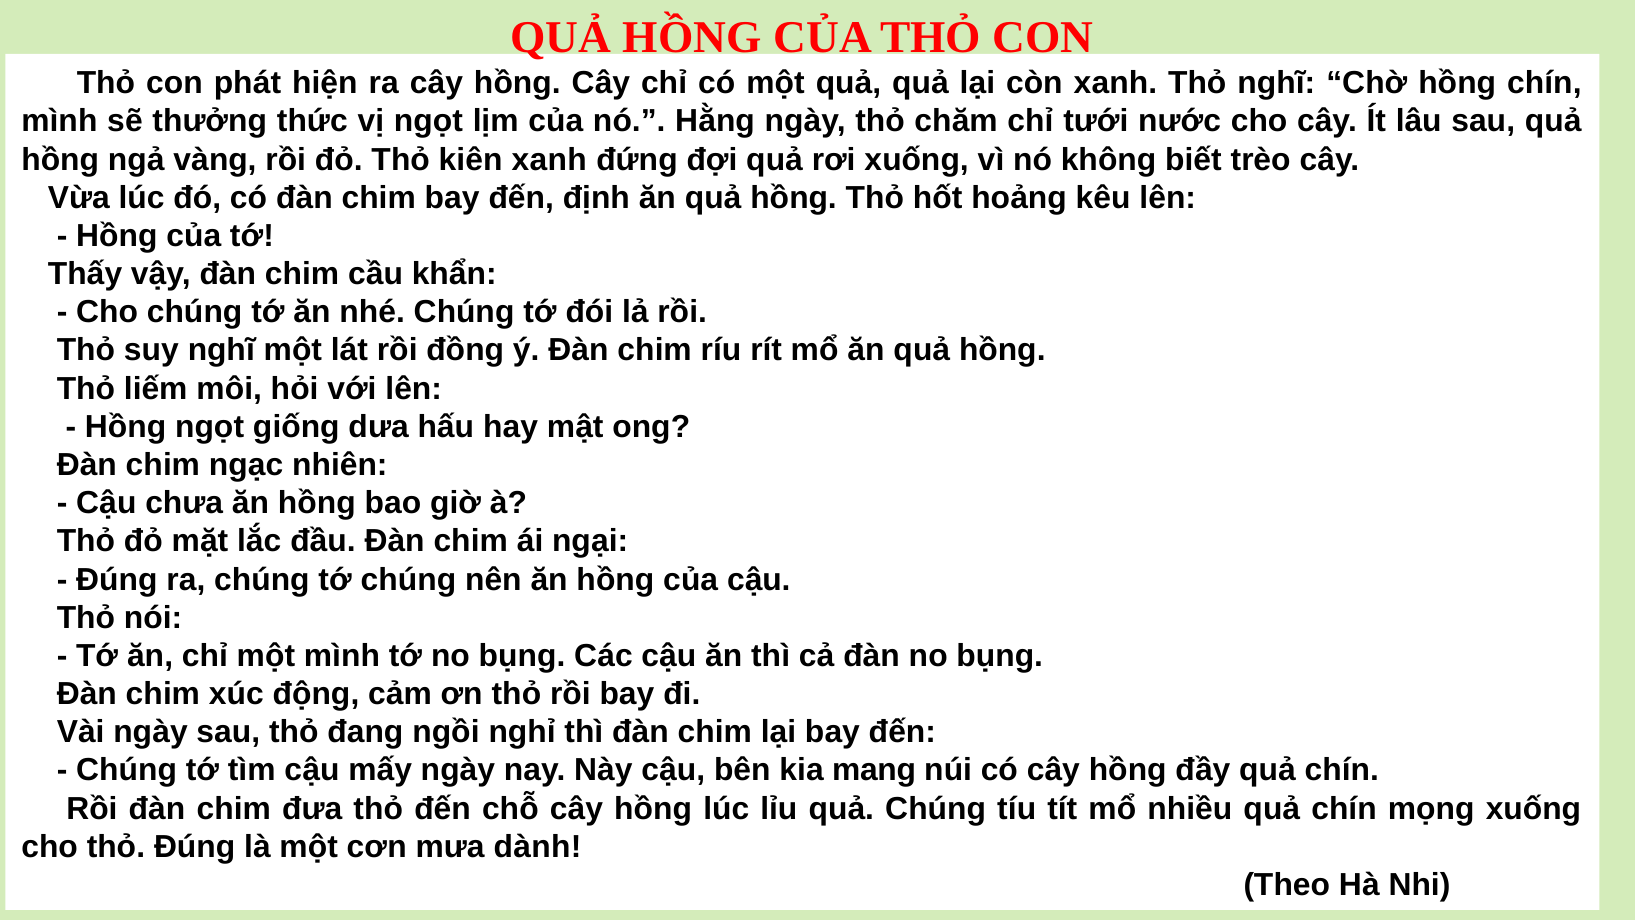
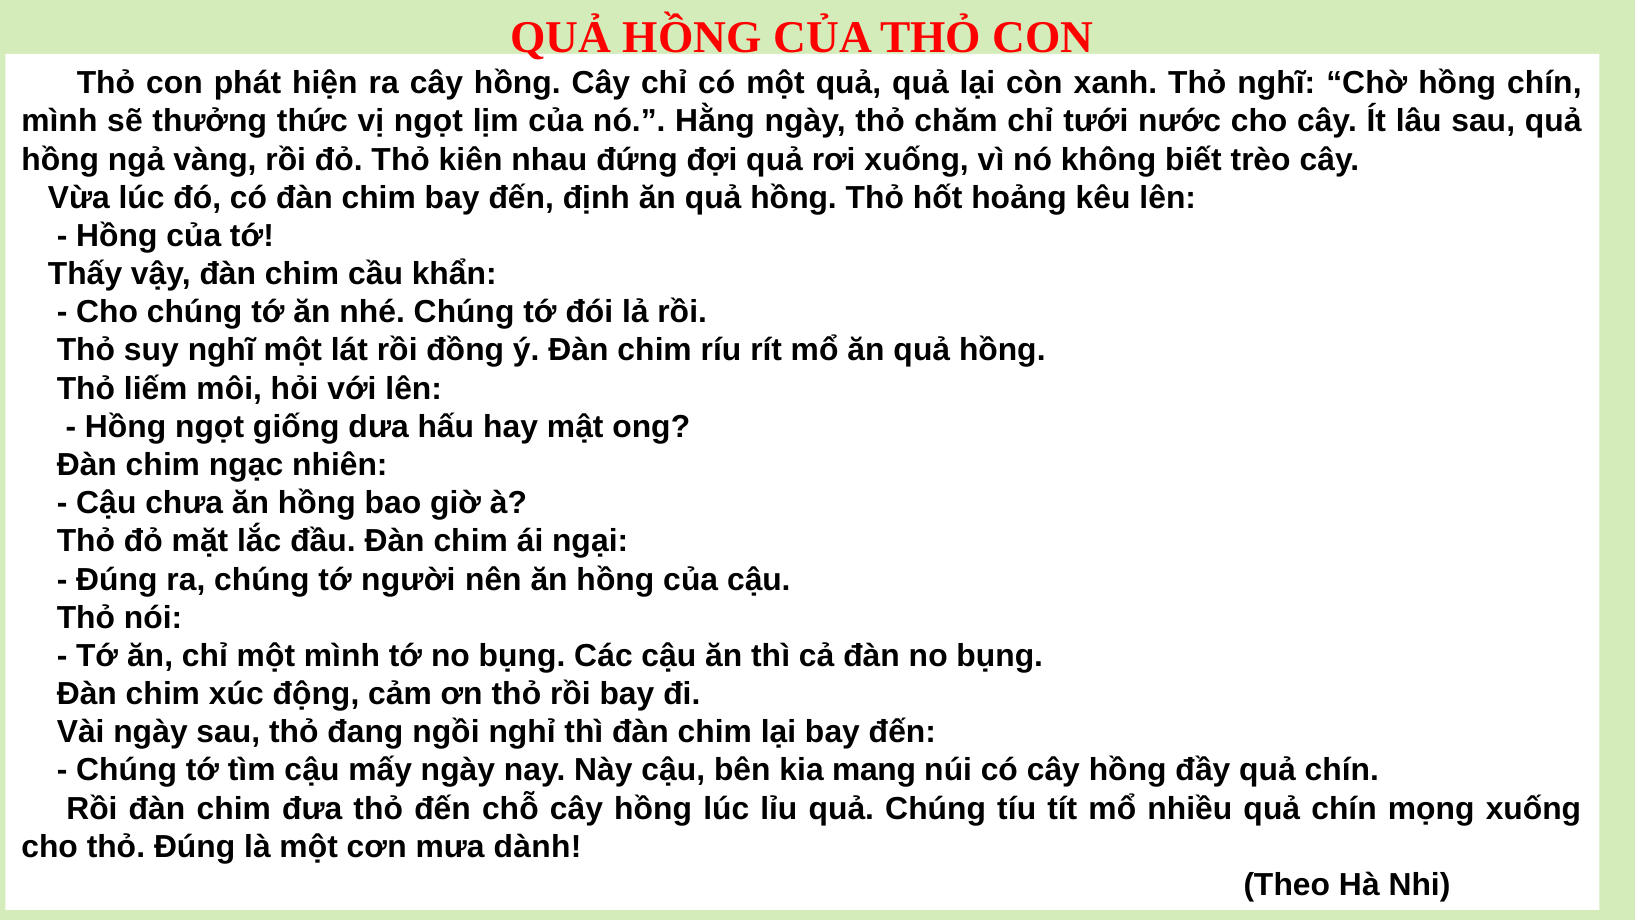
kiên xanh: xanh -> nhau (549, 160)
tớ chúng: chúng -> người (408, 579)
